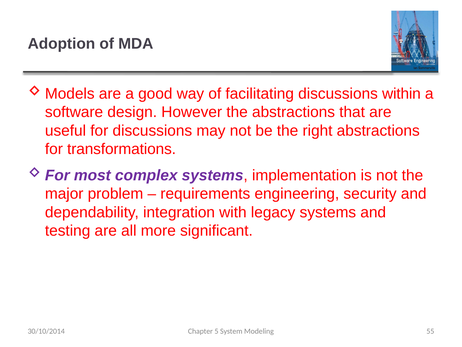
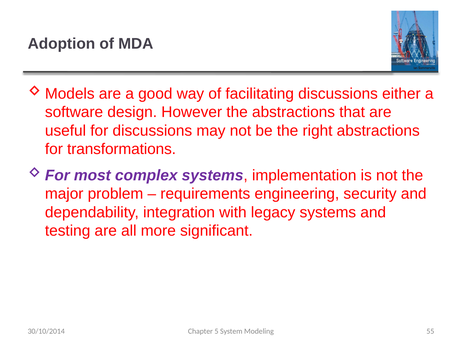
within: within -> either (401, 93)
